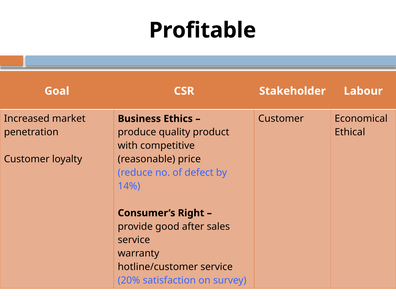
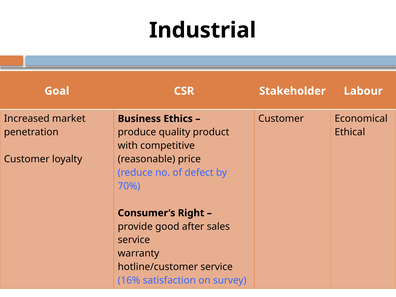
Profitable: Profitable -> Industrial (203, 30)
14%: 14% -> 70% (129, 186)
20%: 20% -> 16% (129, 280)
